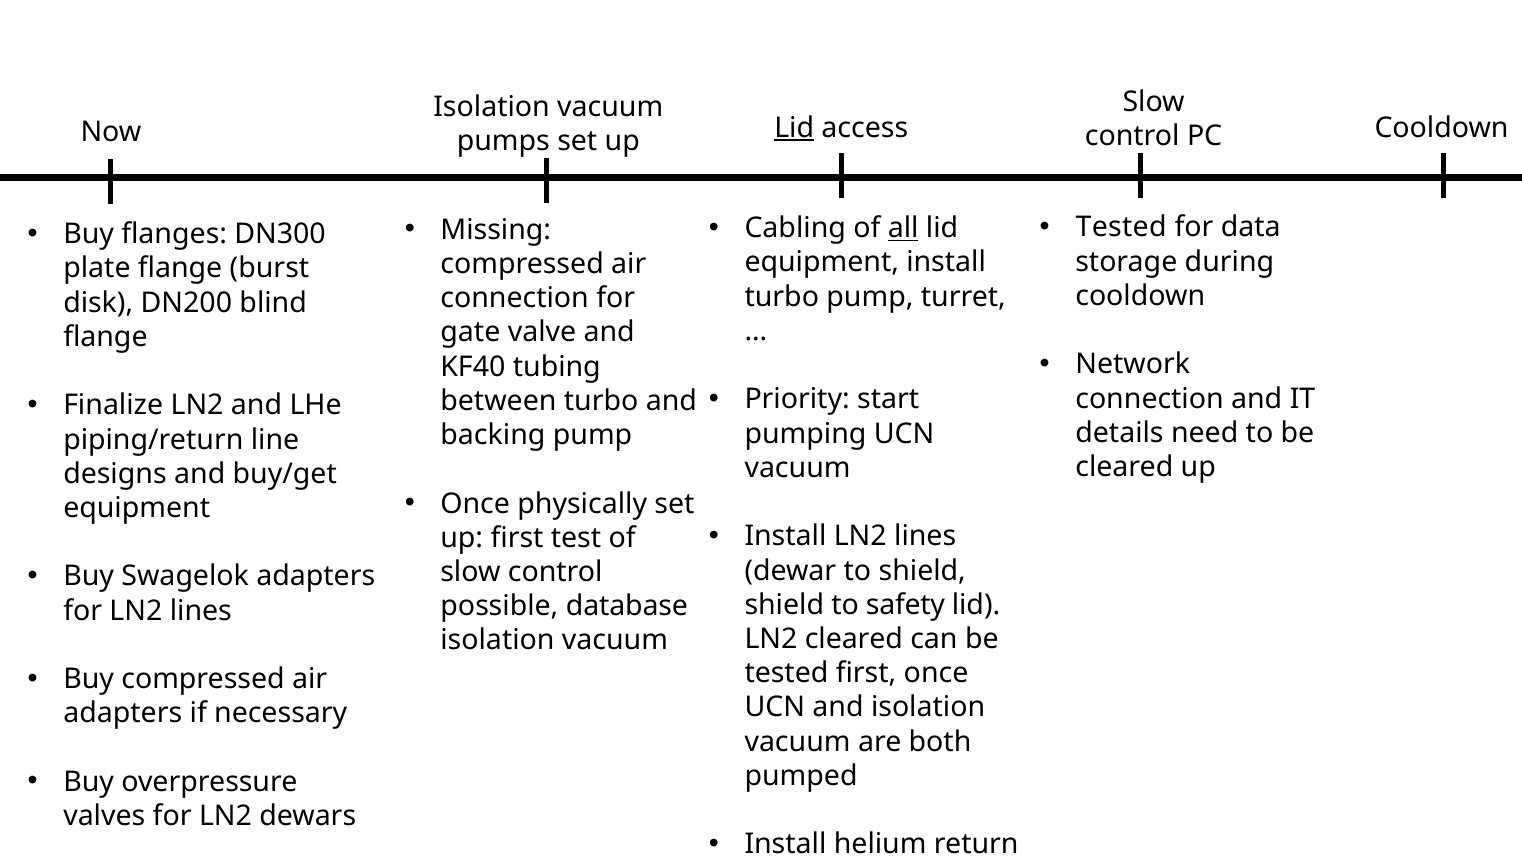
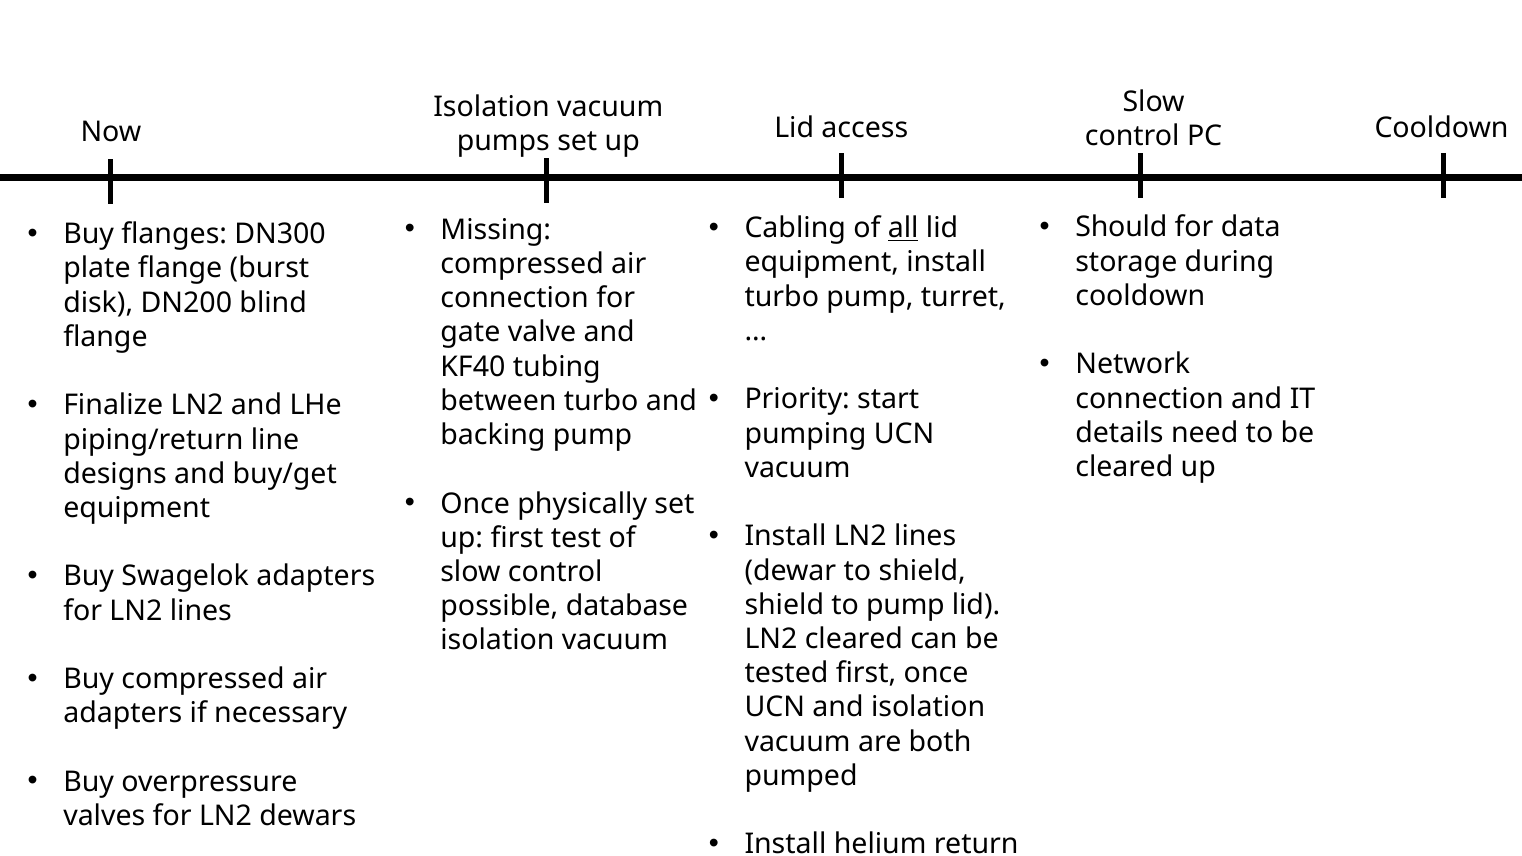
Lid underline: present -> none (794, 128)
Tested: Tested -> Should (1121, 227)
to safety: safety -> pump (905, 605)
